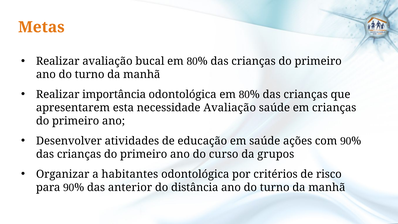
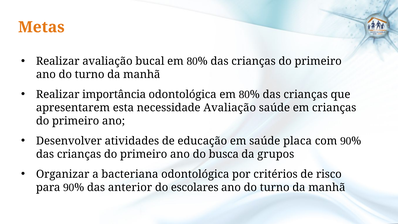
ações: ações -> placa (298, 141)
curso: curso -> busca (224, 154)
habitantes: habitantes -> bacteriana (130, 174)
distância: distância -> escolares (195, 187)
